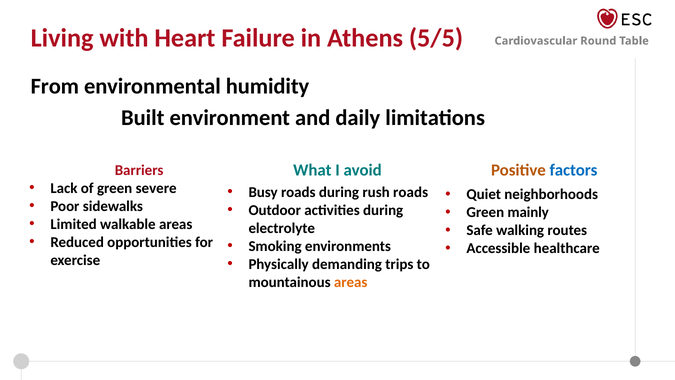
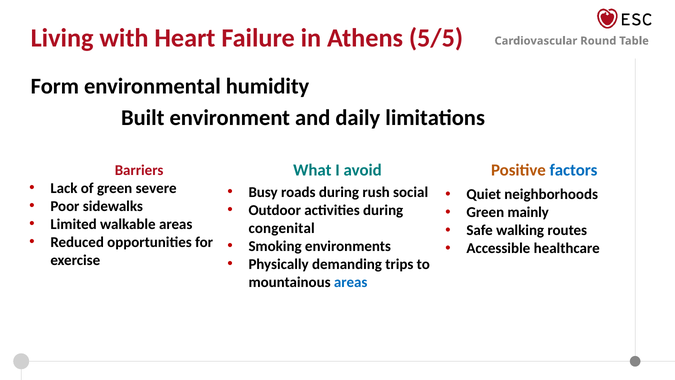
From: From -> Form (55, 86)
rush roads: roads -> social (411, 192)
electrolyte: electrolyte -> congenital (282, 228)
areas colour: orange -> blue (351, 282)
